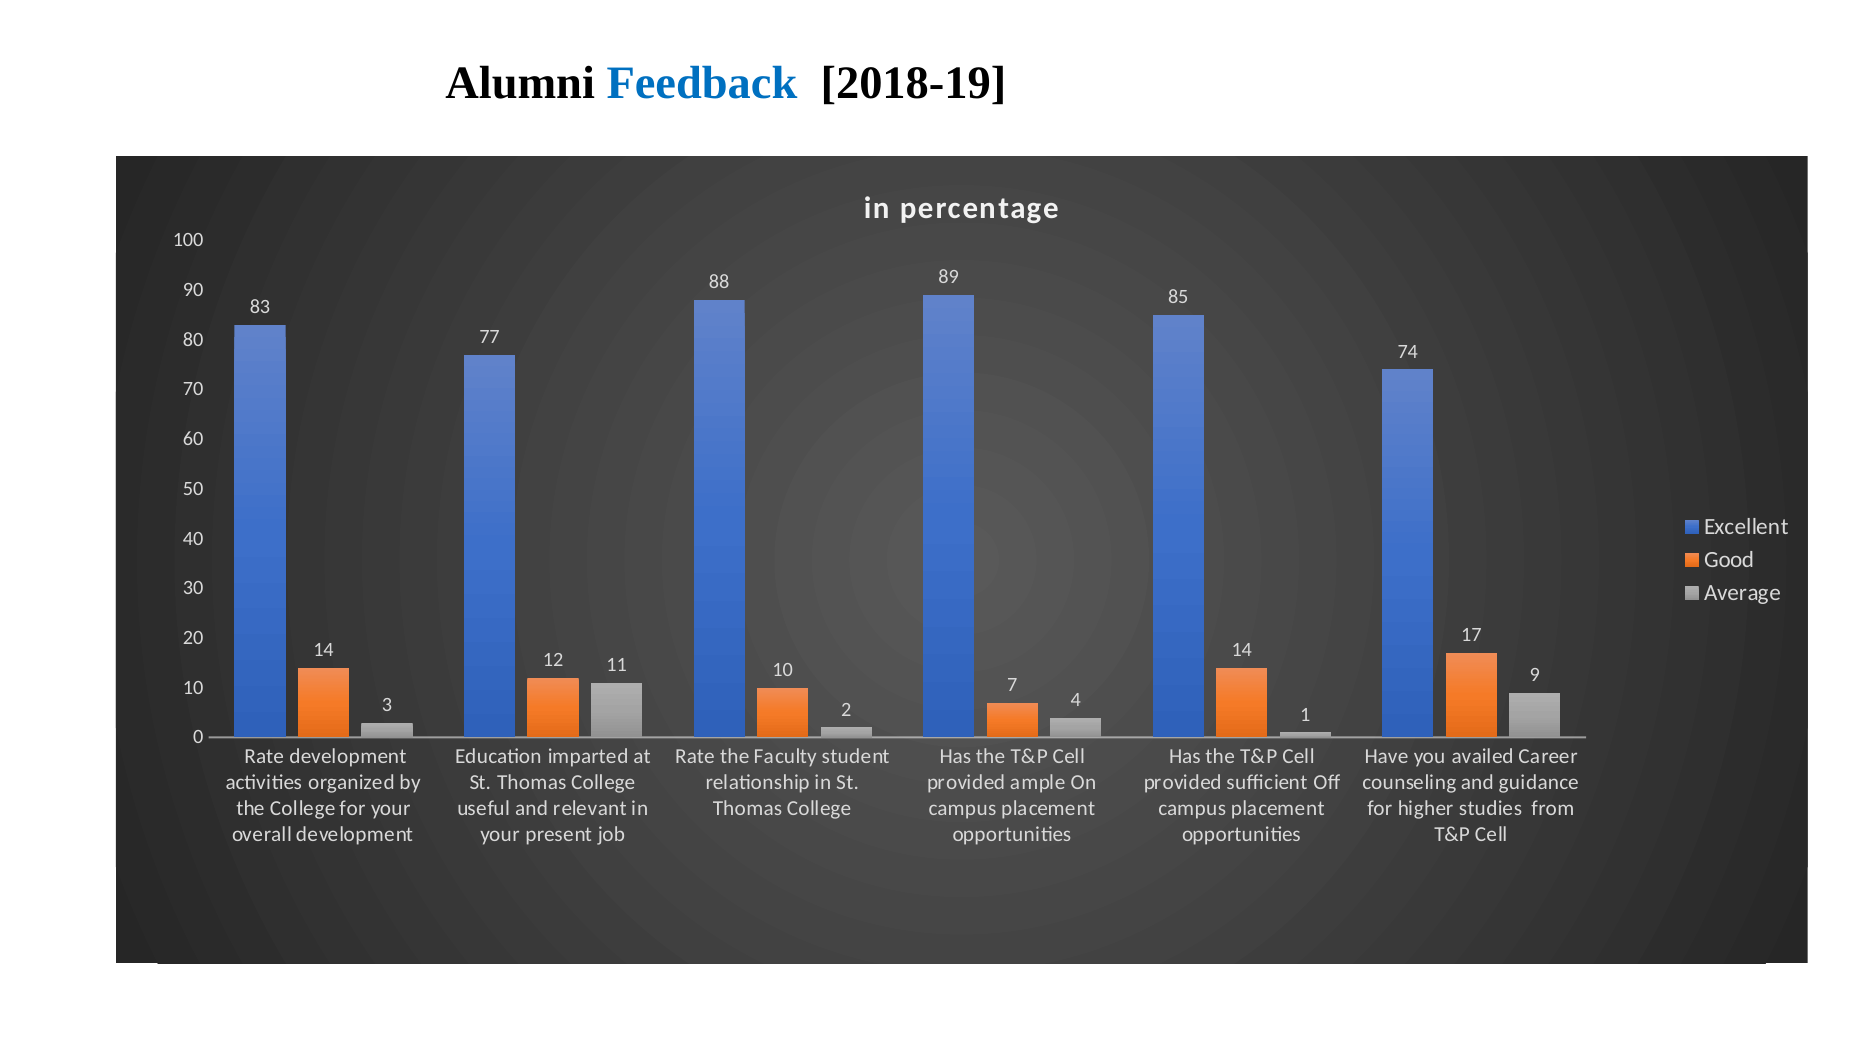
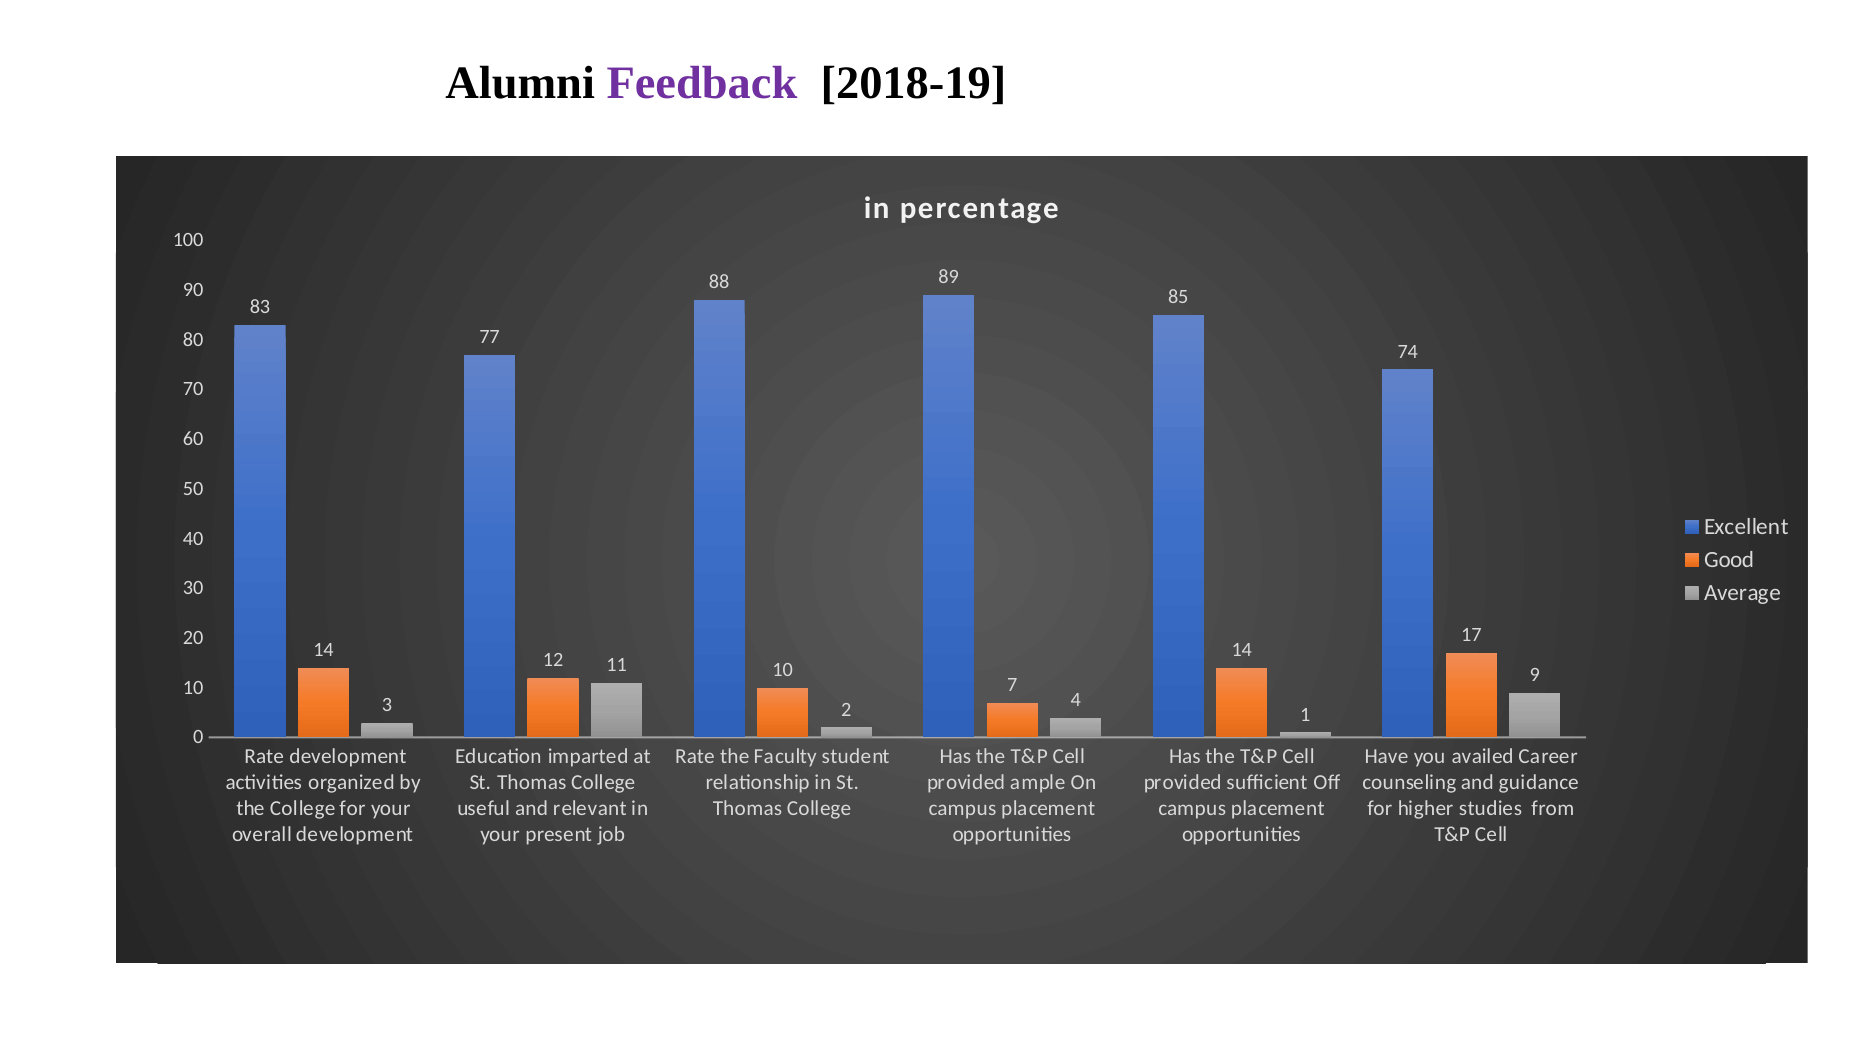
Feedback colour: blue -> purple (702, 83)
